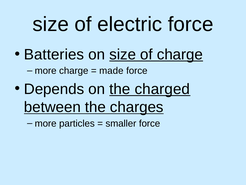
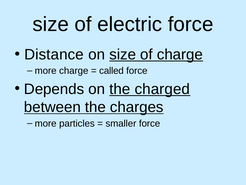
Batteries: Batteries -> Distance (54, 54)
made: made -> called (111, 71)
